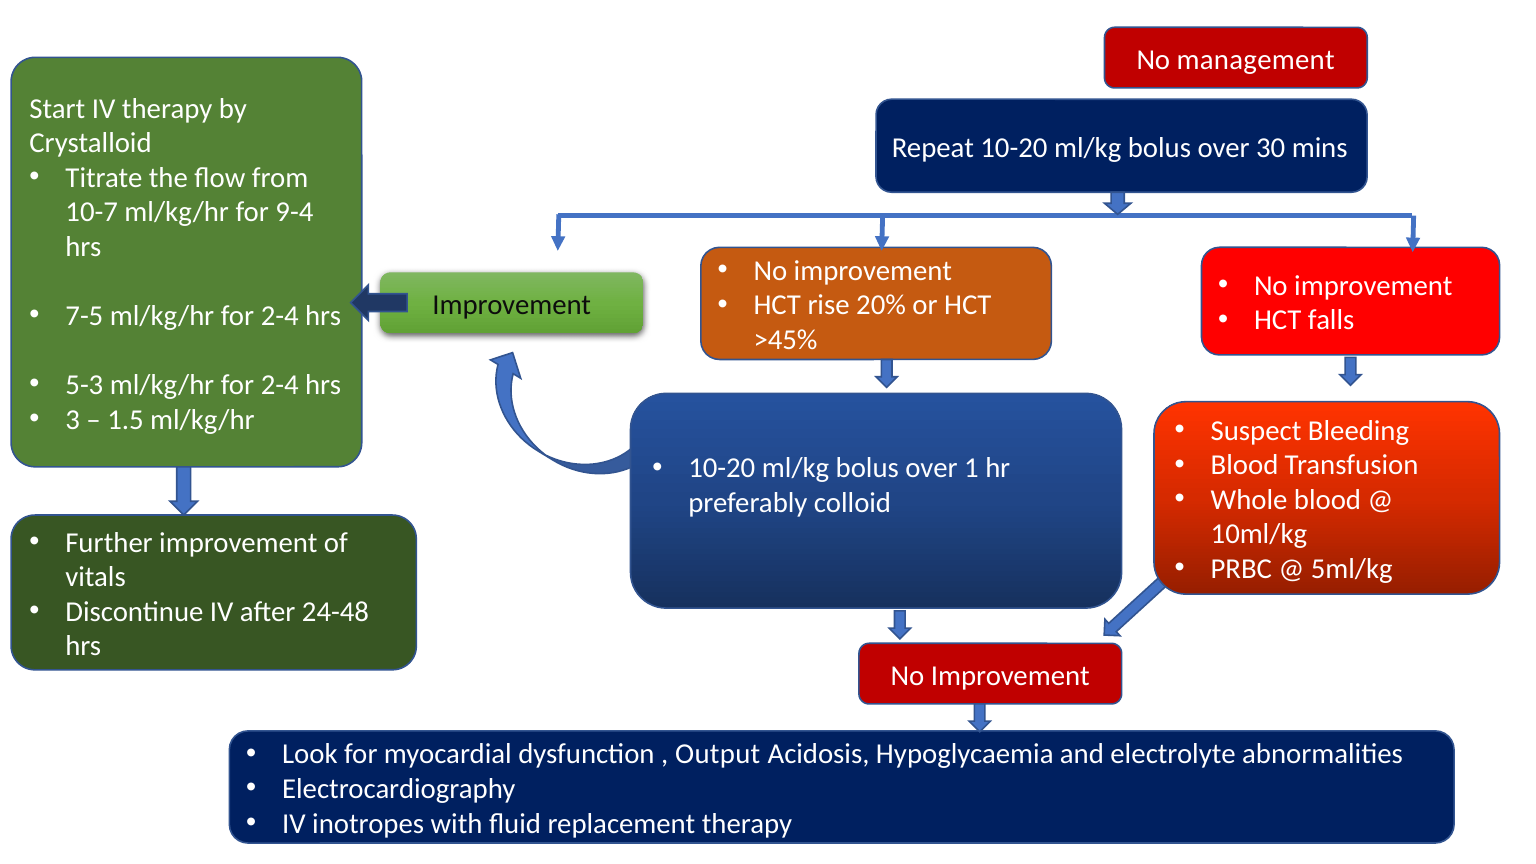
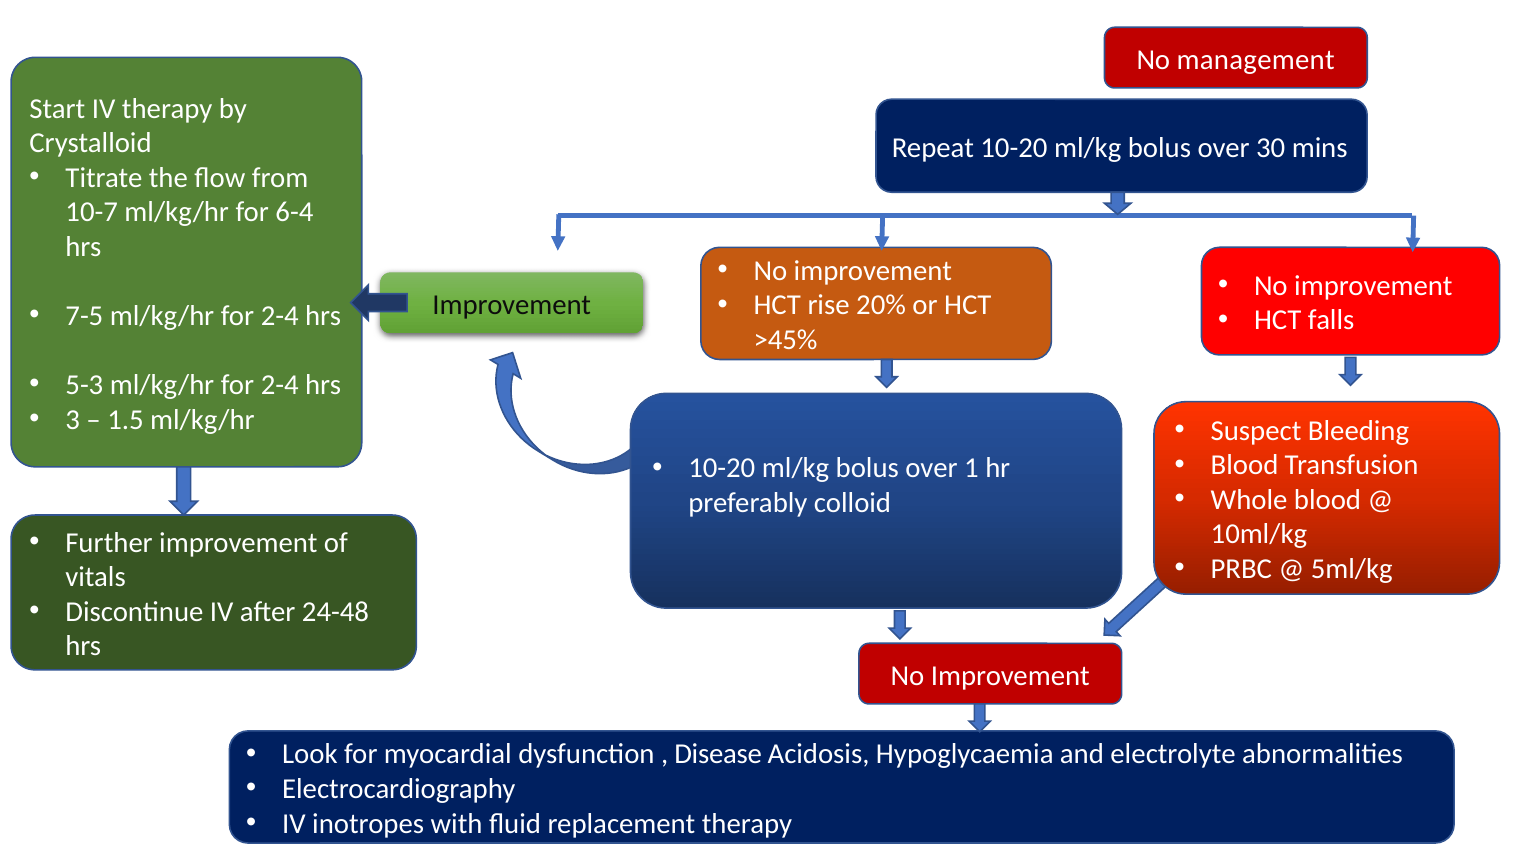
9-4: 9-4 -> 6-4 (294, 212)
Output: Output -> Disease (718, 754)
